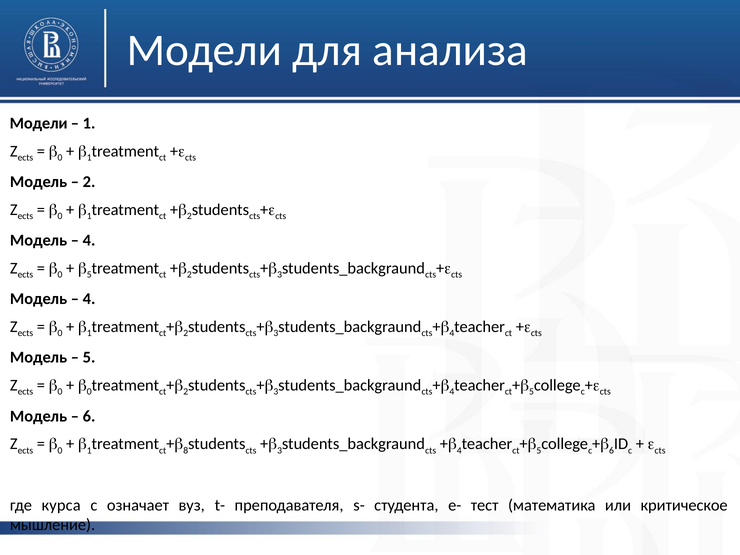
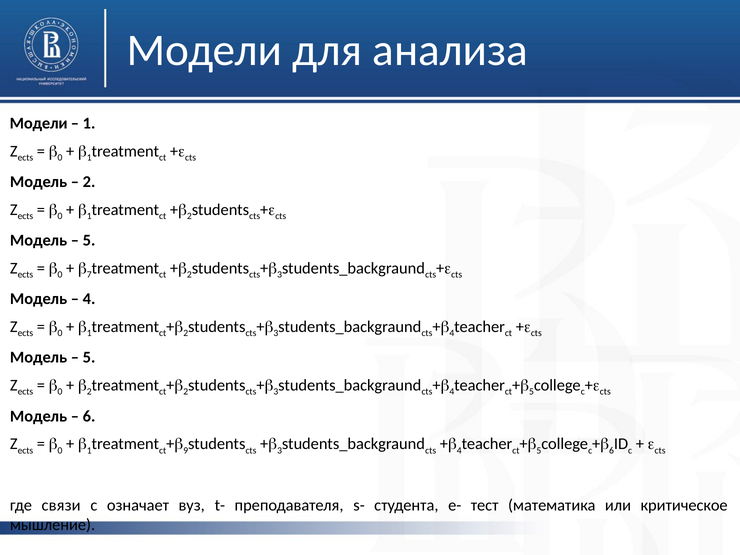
4: 4 -> 5 (89, 240)
5: 5 -> 7 (89, 275)
0: 0 -> 2 (89, 392)
8: 8 -> 9 (186, 450)
курса: курса -> связи (61, 505)
